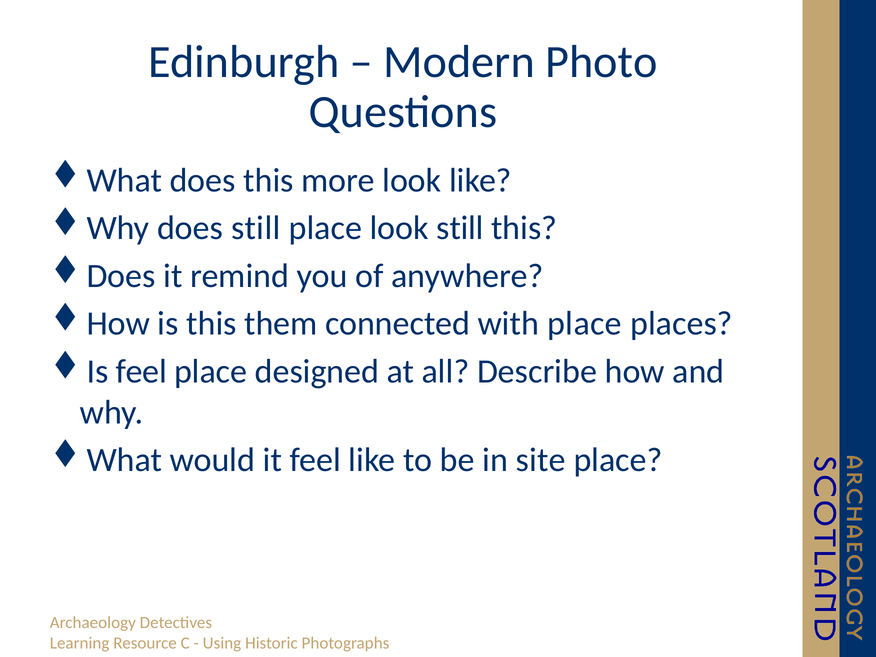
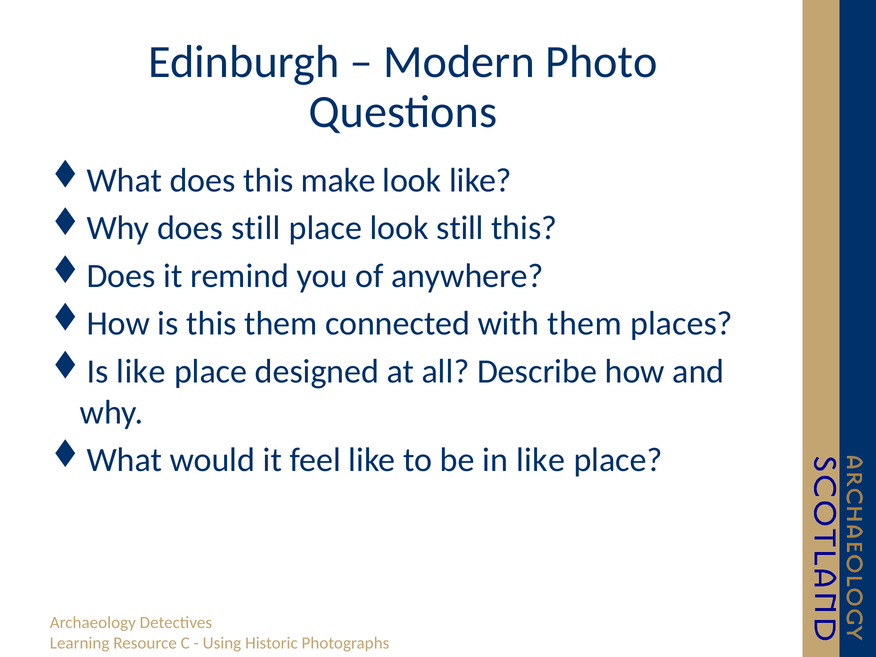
more: more -> make (338, 181)
with place: place -> them (584, 324)
Is feel: feel -> like (141, 371)
in site: site -> like (541, 460)
